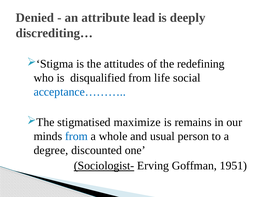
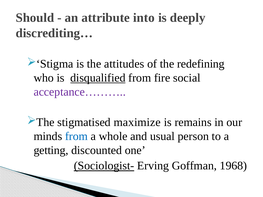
Denied: Denied -> Should (35, 18)
lead: lead -> into (144, 18)
disqualified underline: none -> present (98, 78)
life: life -> fire (162, 78)
acceptance……… colour: blue -> purple (80, 92)
degree: degree -> getting (51, 150)
1951: 1951 -> 1968 (233, 166)
